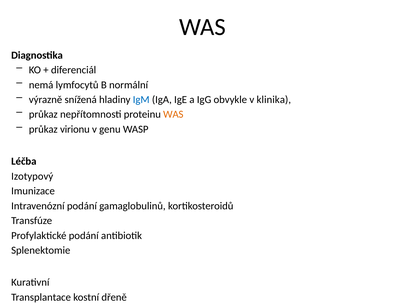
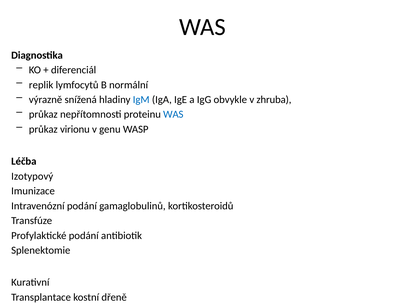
nemá: nemá -> replik (41, 85)
klinika: klinika -> zhruba (274, 100)
WAS colour: orange -> blue (173, 114)
